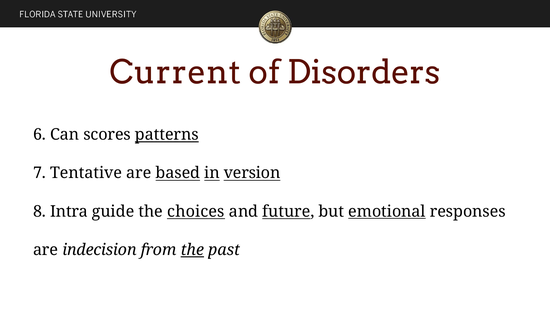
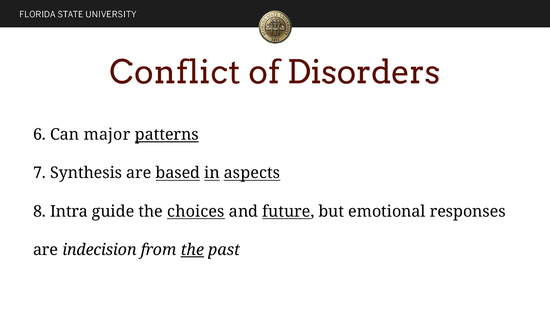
Current: Current -> Conflict (175, 73)
scores: scores -> major (107, 135)
Tentative: Tentative -> Synthesis (86, 173)
version: version -> aspects (252, 173)
emotional underline: present -> none (387, 212)
